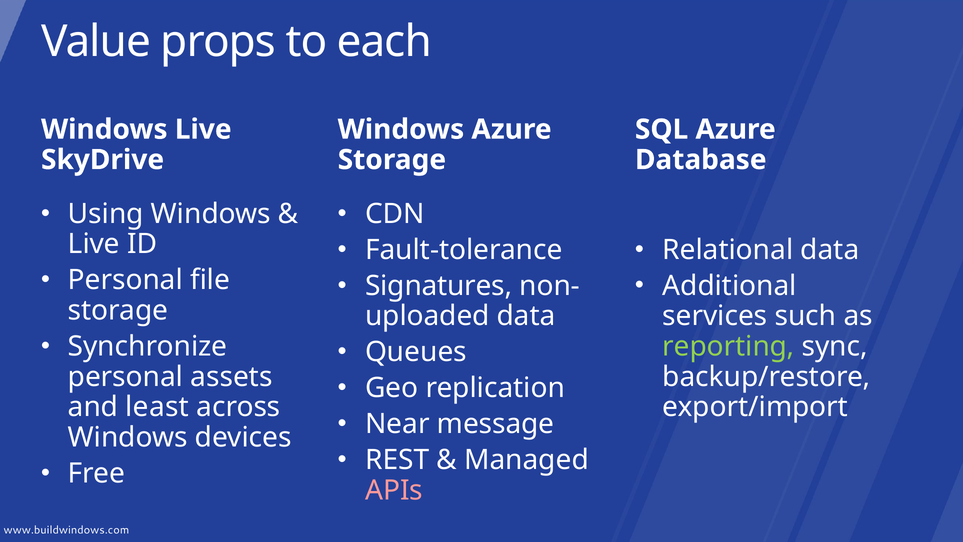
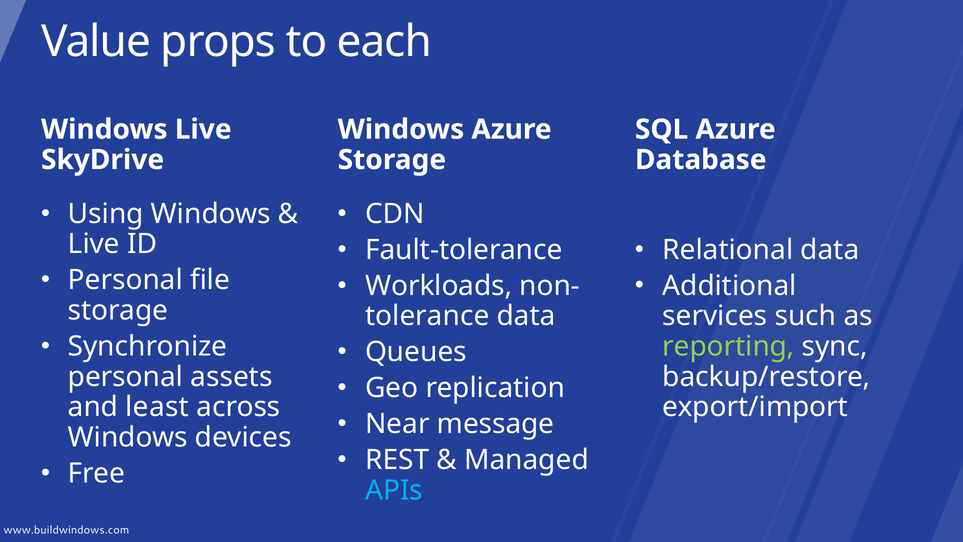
Signatures: Signatures -> Workloads (439, 286)
uploaded: uploaded -> tolerance (427, 316)
APIs colour: pink -> light blue (394, 490)
